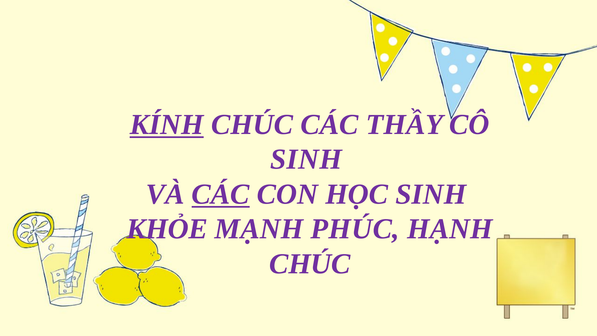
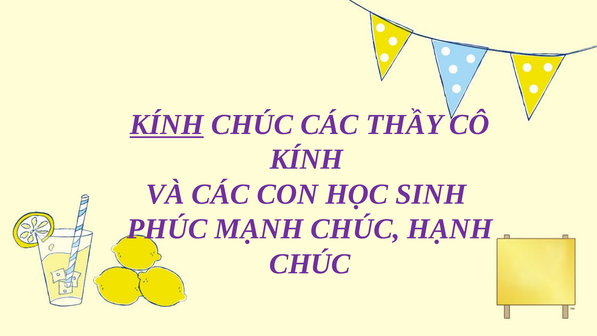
SINH: SINH -> KÍNH (306, 159)
CÁC underline: present -> none (221, 194)
KHỎE: KHỎE -> PHÚC (167, 229)
MẠNH PHÚC: PHÚC -> CHÚC (355, 229)
